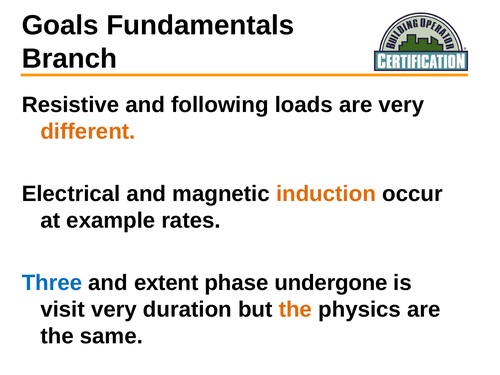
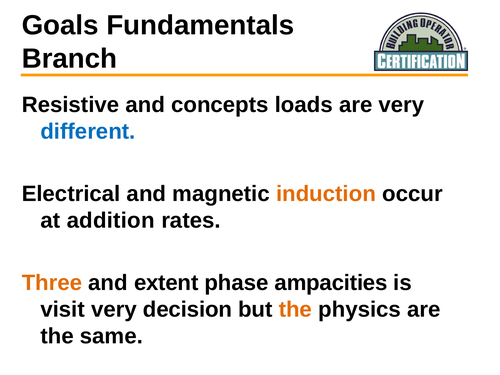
following: following -> concepts (220, 105)
different colour: orange -> blue (88, 132)
example: example -> addition (111, 220)
Three colour: blue -> orange (52, 283)
undergone: undergone -> ampacities (331, 283)
duration: duration -> decision (187, 309)
